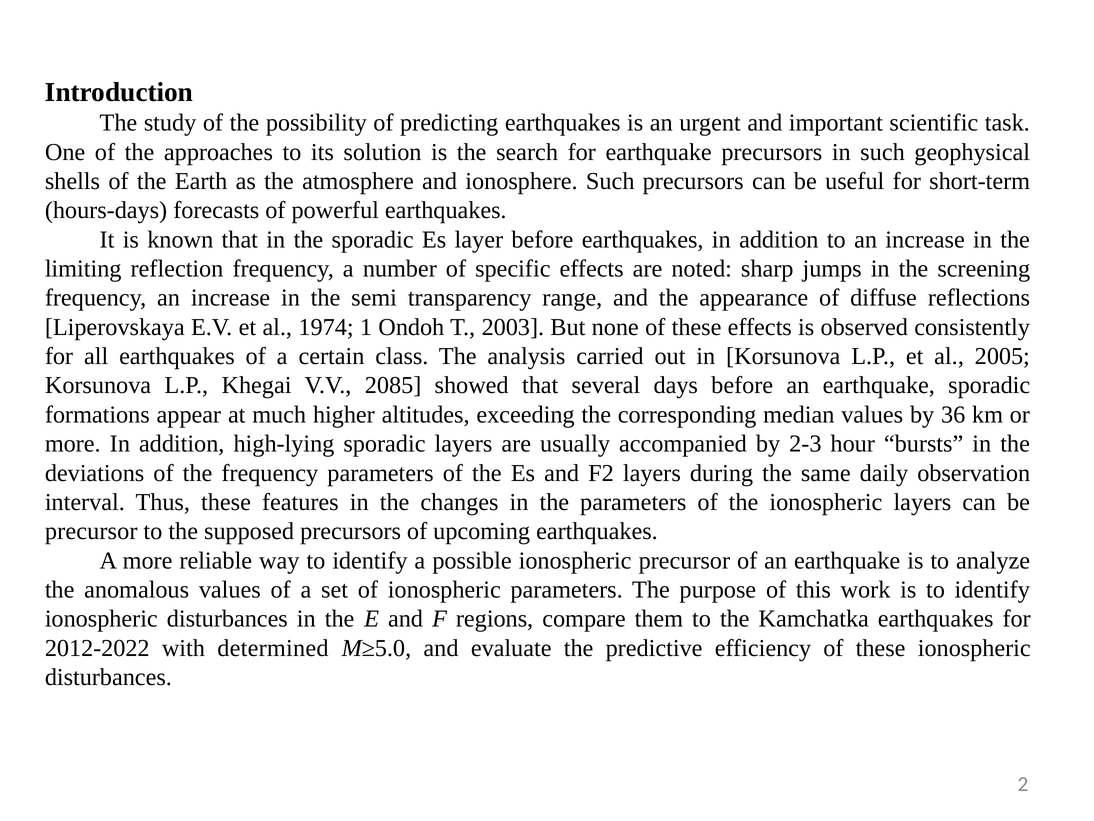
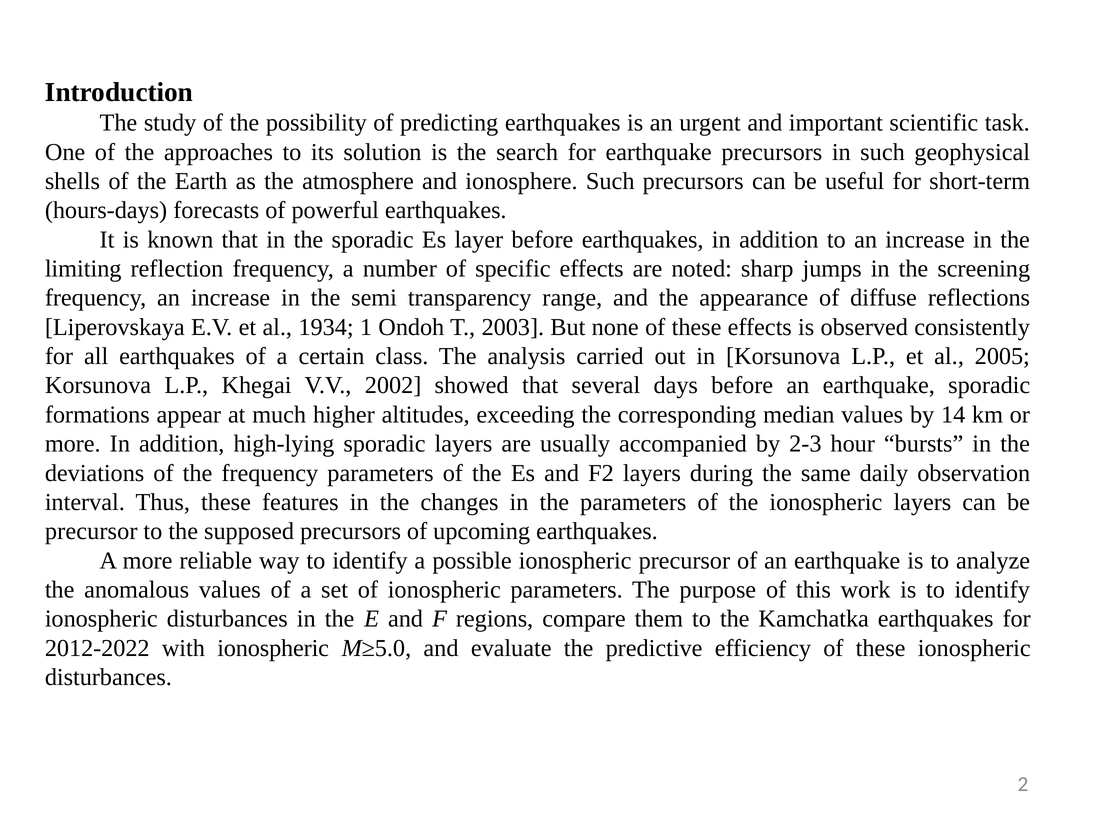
1974: 1974 -> 1934 (326, 327)
2085: 2085 -> 2002 (393, 385)
36: 36 -> 14 (953, 414)
with determined: determined -> ionospheric (273, 648)
